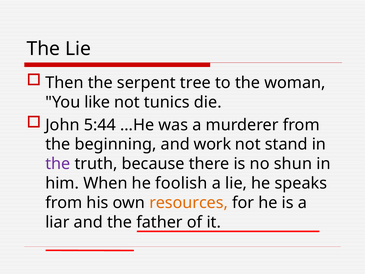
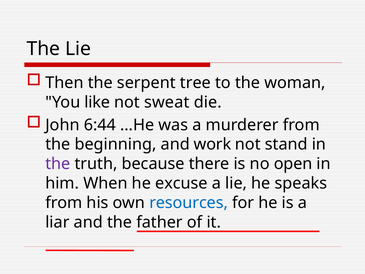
tunics: tunics -> sweat (167, 102)
5:44: 5:44 -> 6:44 (100, 125)
shun: shun -> open (293, 164)
foolish: foolish -> excuse (181, 183)
resources colour: orange -> blue (189, 203)
